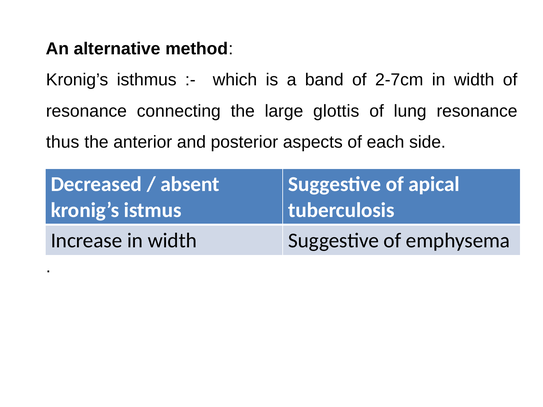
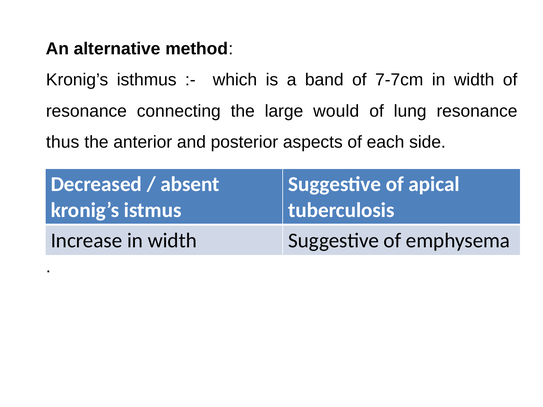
2-7cm: 2-7cm -> 7-7cm (399, 80)
glottis: glottis -> would (336, 111)
